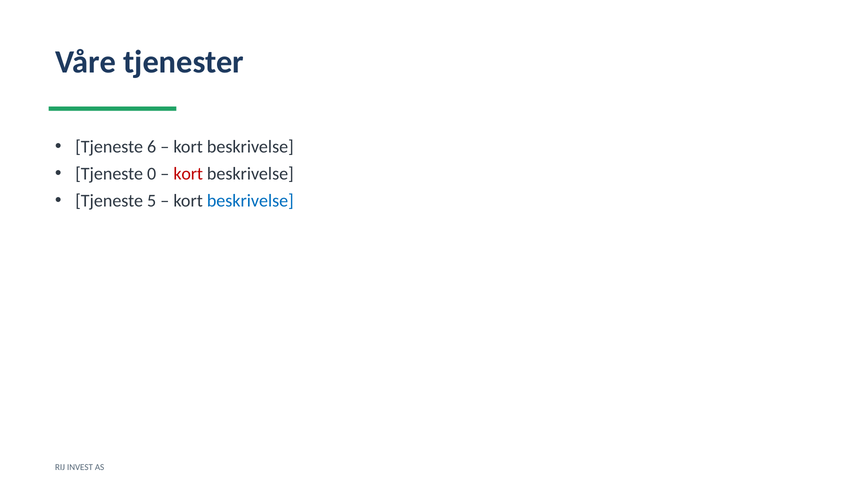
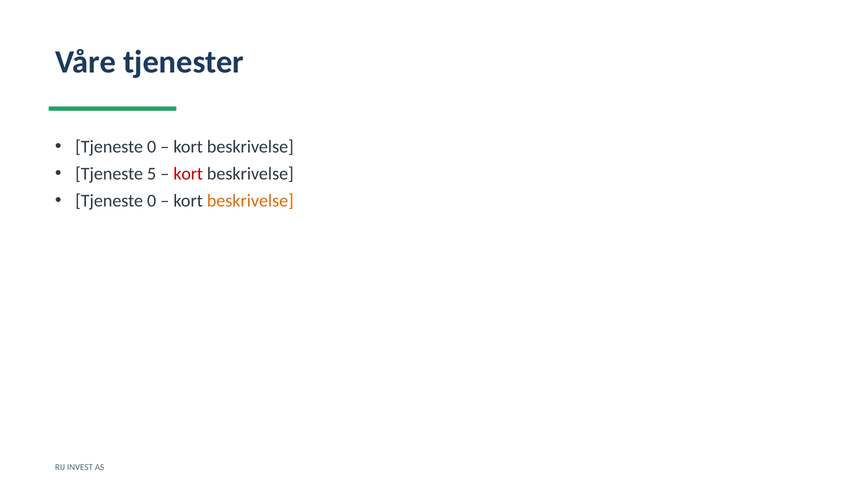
6: 6 -> 0 (152, 147)
0: 0 -> 5 (152, 174)
5: 5 -> 0 (152, 201)
beskrivelse colour: blue -> orange (250, 201)
